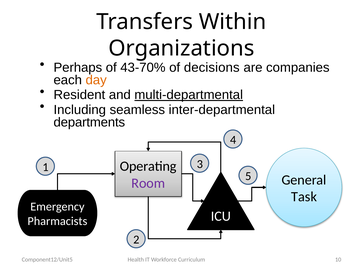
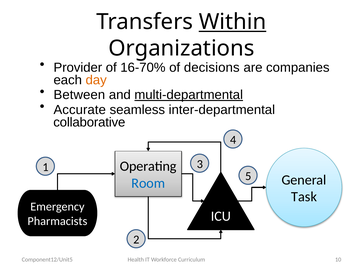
Within underline: none -> present (233, 22)
Perhaps: Perhaps -> Provider (78, 68)
43-70%: 43-70% -> 16-70% (143, 68)
Resident: Resident -> Between (79, 95)
Including: Including -> Accurate (80, 110)
departments: departments -> collaborative (89, 122)
Room colour: purple -> blue (148, 183)
